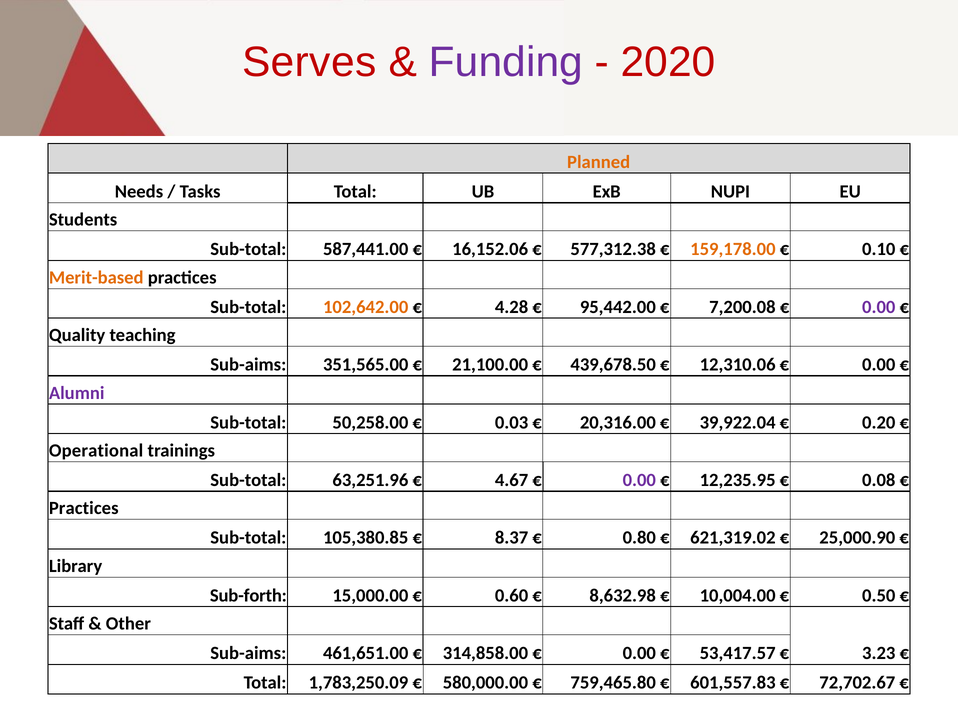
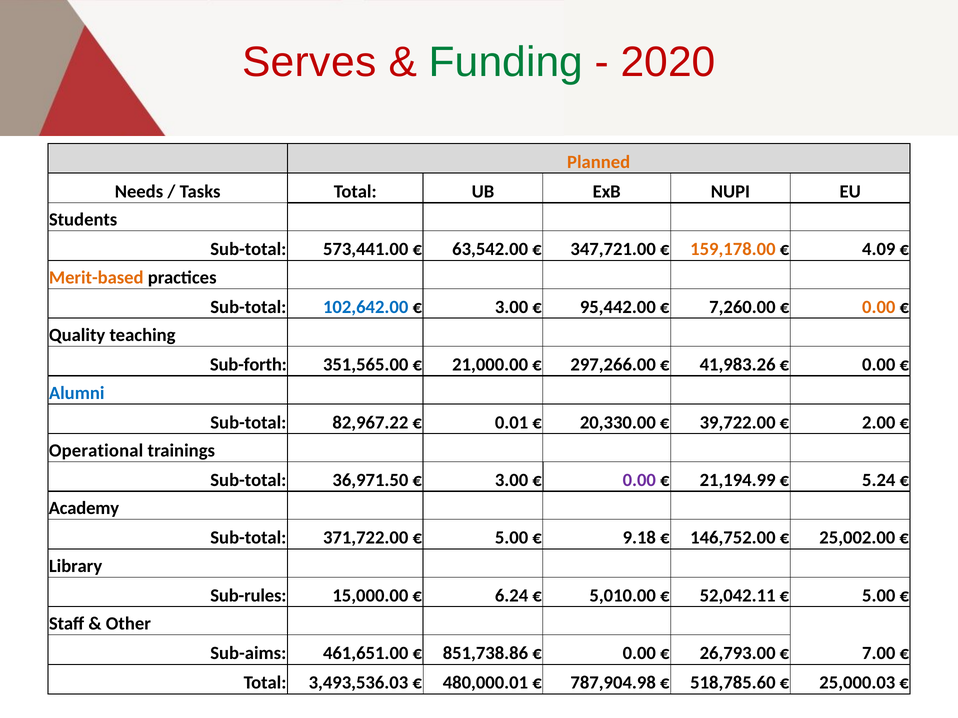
Funding colour: purple -> green (506, 62)
587,441.00: 587,441.00 -> 573,441.00 (366, 249)
16,152.06: 16,152.06 -> 63,542.00 (490, 249)
577,312.38: 577,312.38 -> 347,721.00 (613, 249)
0.10: 0.10 -> 4.09 (879, 249)
102,642.00 colour: orange -> blue (366, 307)
4.28: 4.28 -> 3.00 (512, 307)
7,200.08: 7,200.08 -> 7,260.00 (742, 307)
0.00 colour: purple -> orange (879, 307)
Sub-aims: Sub-aims -> Sub-forth (248, 365)
21,100.00: 21,100.00 -> 21,000.00 (490, 365)
439,678.50: 439,678.50 -> 297,266.00 (613, 365)
12,310.06: 12,310.06 -> 41,983.26 (738, 365)
Alumni colour: purple -> blue (77, 393)
50,258.00: 50,258.00 -> 82,967.22 (370, 423)
0.03: 0.03 -> 0.01 (512, 423)
20,316.00: 20,316.00 -> 20,330.00 (618, 423)
39,922.04: 39,922.04 -> 39,722.00 (738, 423)
0.20: 0.20 -> 2.00 (879, 423)
63,251.96: 63,251.96 -> 36,971.50 (370, 480)
4.67: 4.67 -> 3.00 (512, 480)
12,235.95: 12,235.95 -> 21,194.99 (738, 480)
0.08: 0.08 -> 5.24 (879, 480)
Practices: Practices -> Academy (84, 509)
105,380.85: 105,380.85 -> 371,722.00 (366, 538)
8.37: 8.37 -> 5.00 (512, 538)
0.80: 0.80 -> 9.18 (639, 538)
621,319.02: 621,319.02 -> 146,752.00 (733, 538)
25,000.90: 25,000.90 -> 25,002.00 (857, 538)
Sub-forth: Sub-forth -> Sub-rules (248, 596)
0.60: 0.60 -> 6.24 (512, 596)
8,632.98: 8,632.98 -> 5,010.00 (623, 596)
10,004.00: 10,004.00 -> 52,042.11 (738, 596)
0.50: 0.50 -> 5.00 (879, 596)
314,858.00: 314,858.00 -> 851,738.86 (485, 654)
53,417.57: 53,417.57 -> 26,793.00 (738, 654)
3.23: 3.23 -> 7.00 (879, 654)
1,783,250.09: 1,783,250.09 -> 3,493,536.03 (358, 683)
580,000.00: 580,000.00 -> 480,000.01 (485, 683)
759,465.80: 759,465.80 -> 787,904.98 (613, 683)
601,557.83: 601,557.83 -> 518,785.60 (733, 683)
72,702.67: 72,702.67 -> 25,000.03 (857, 683)
